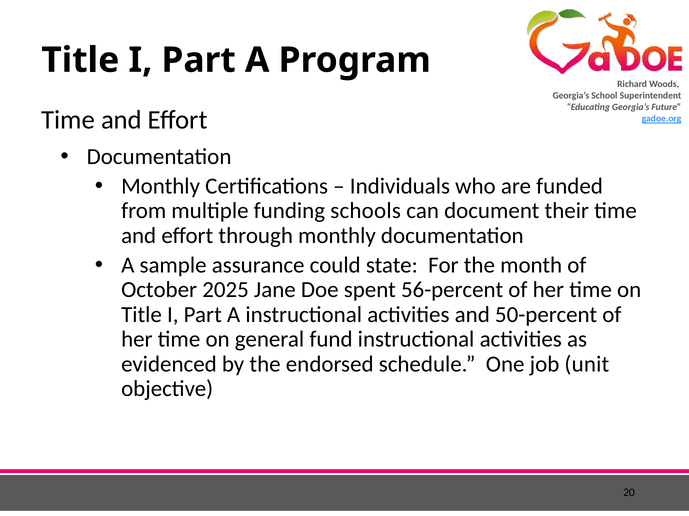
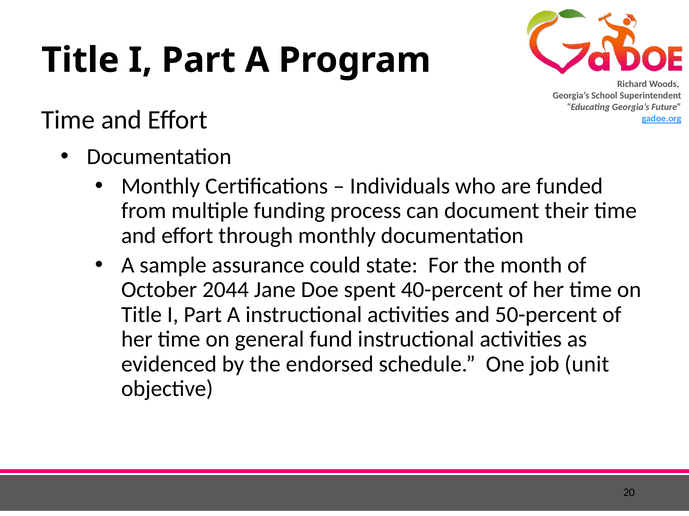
schools: schools -> process (366, 211)
2025: 2025 -> 2044 (226, 290)
56-percent: 56-percent -> 40-percent (452, 290)
